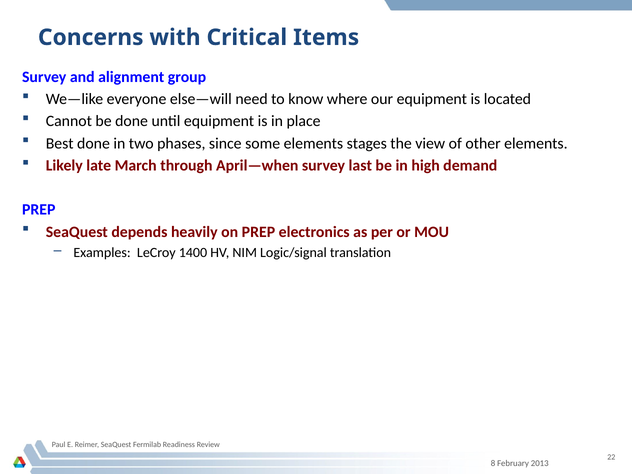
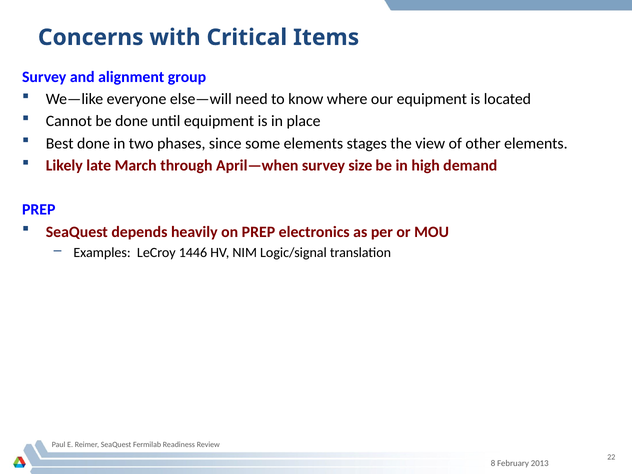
last: last -> size (360, 165)
1400: 1400 -> 1446 (193, 252)
